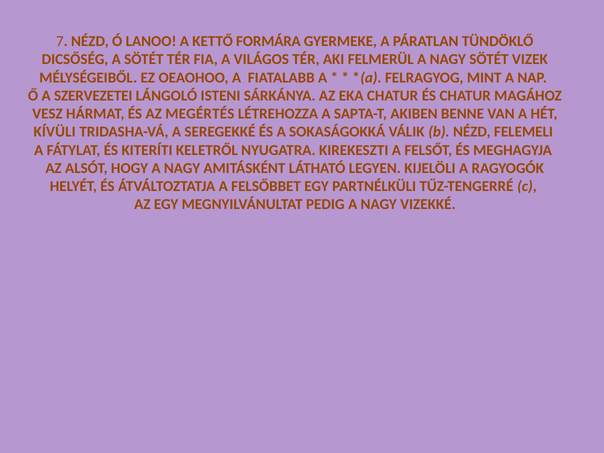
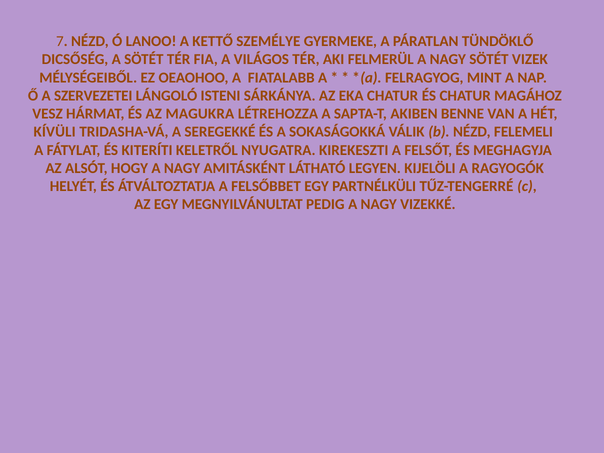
FORMÁRA: FORMÁRA -> SZEMÉLYE (268, 41)
MEGÉRTÉS: MEGÉRTÉS -> MAGUKRA (200, 114)
